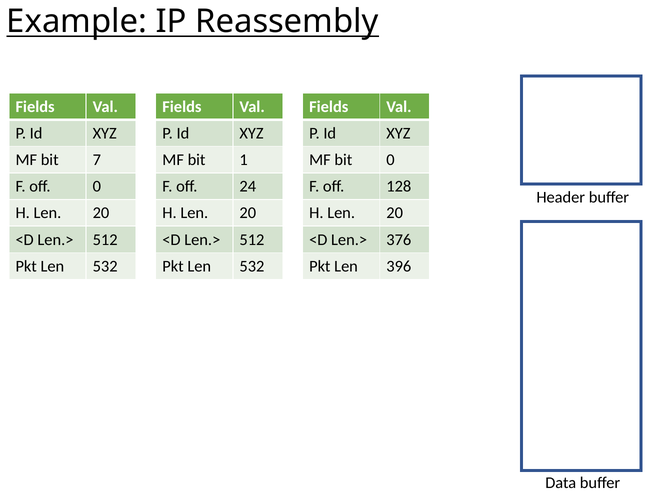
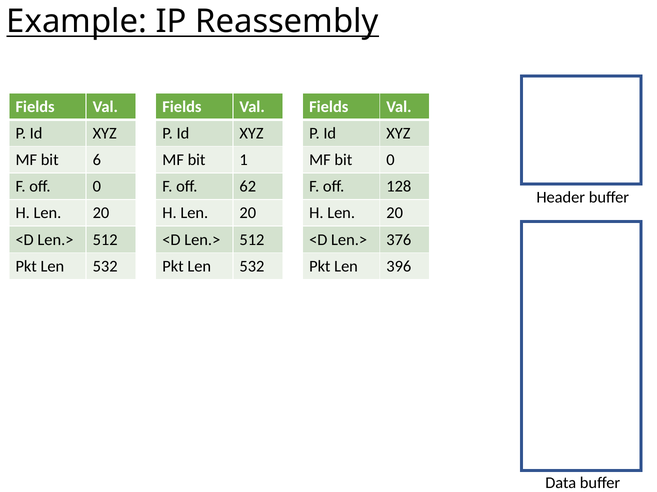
7: 7 -> 6 (97, 160)
24: 24 -> 62 (248, 187)
